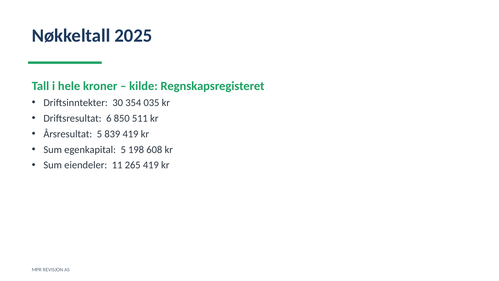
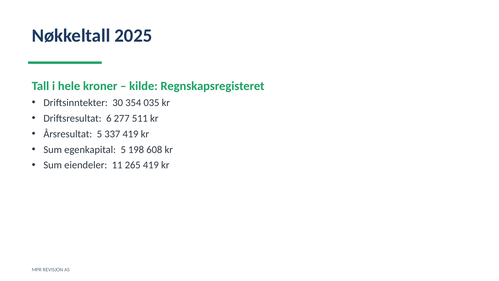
850: 850 -> 277 (122, 118)
839: 839 -> 337 (112, 134)
